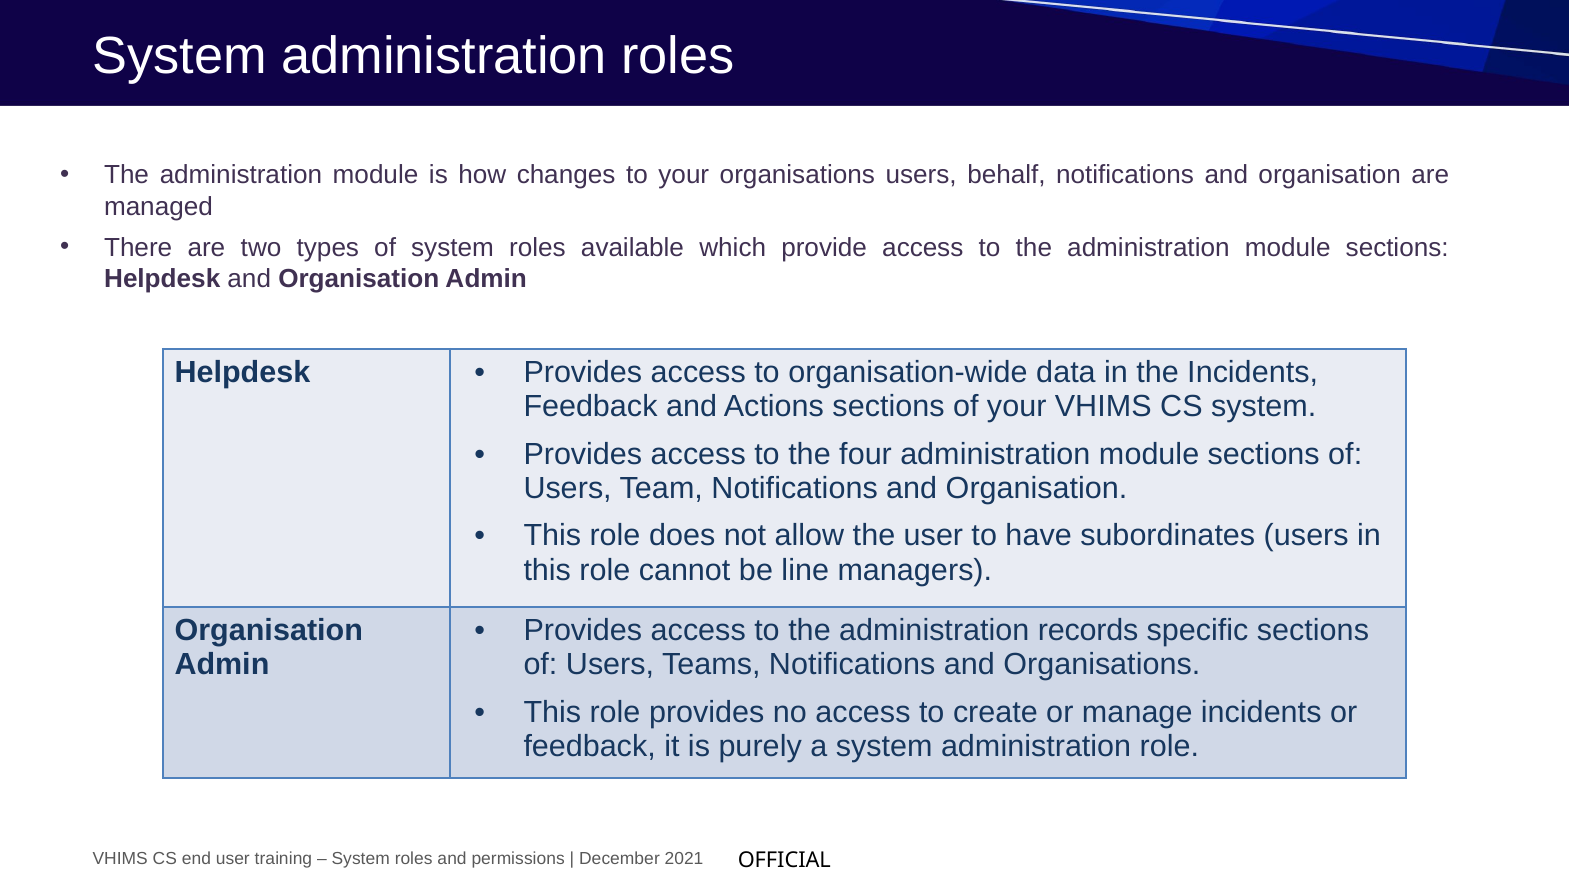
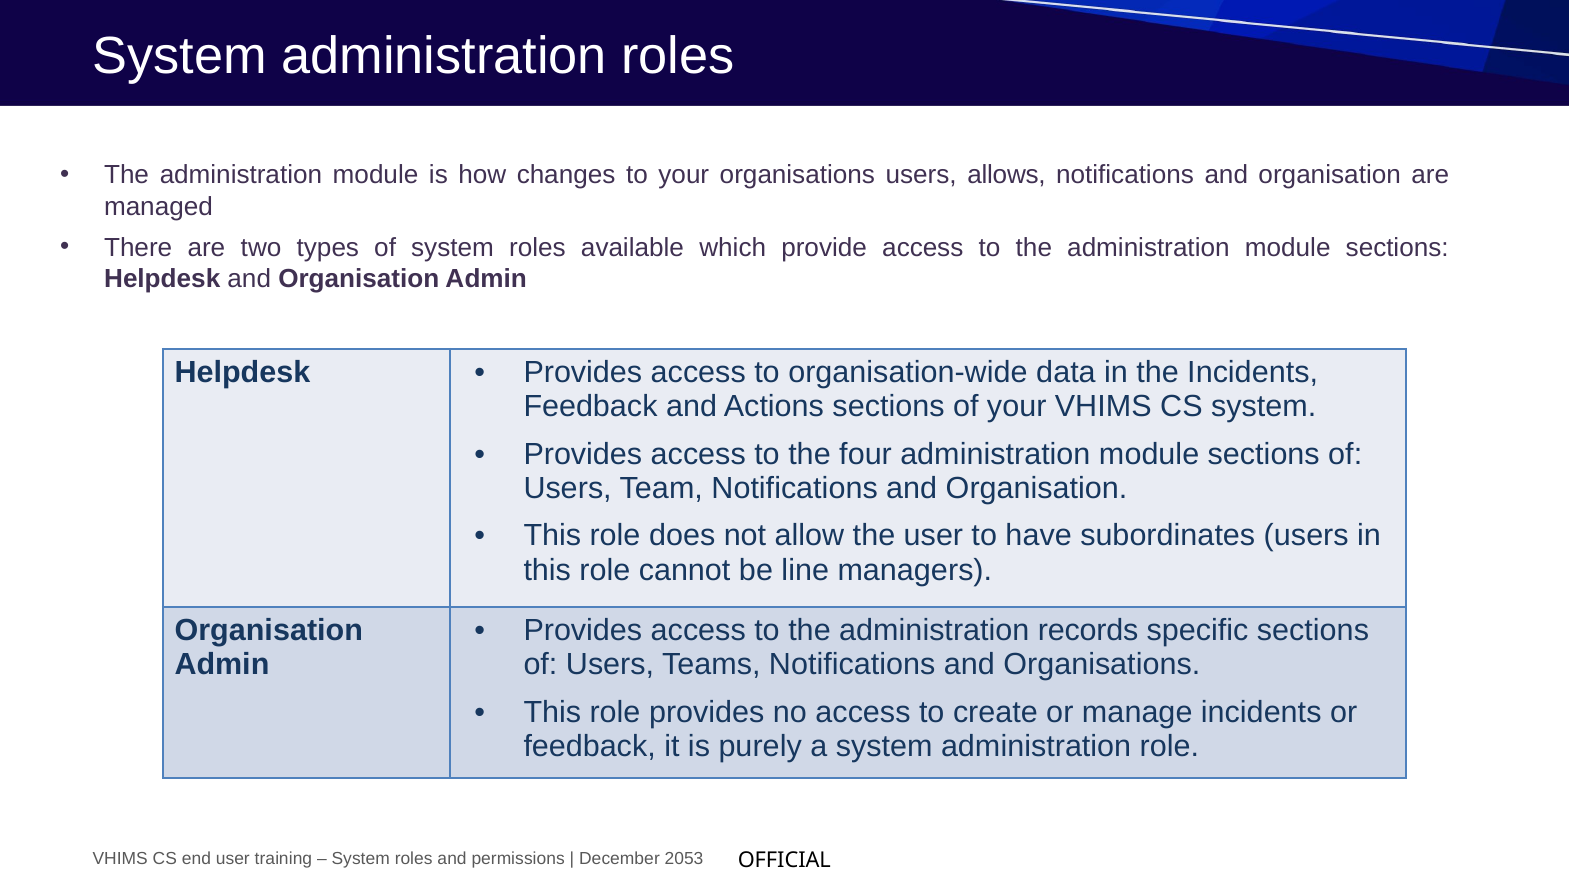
behalf: behalf -> allows (1006, 175)
2021: 2021 -> 2053 (684, 858)
